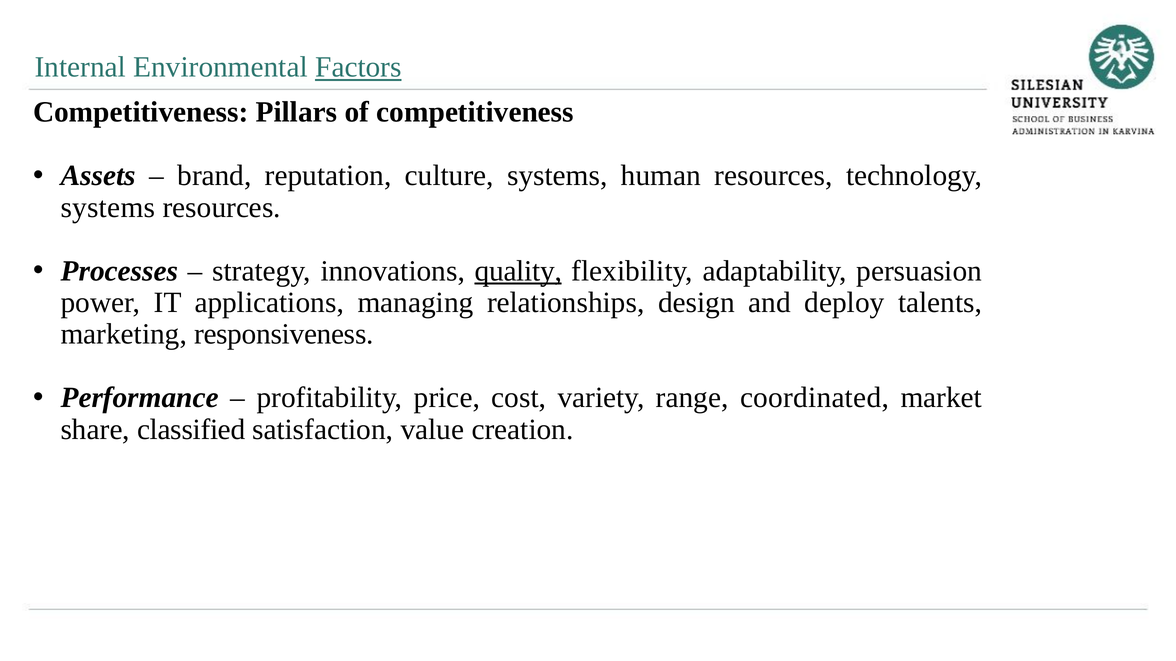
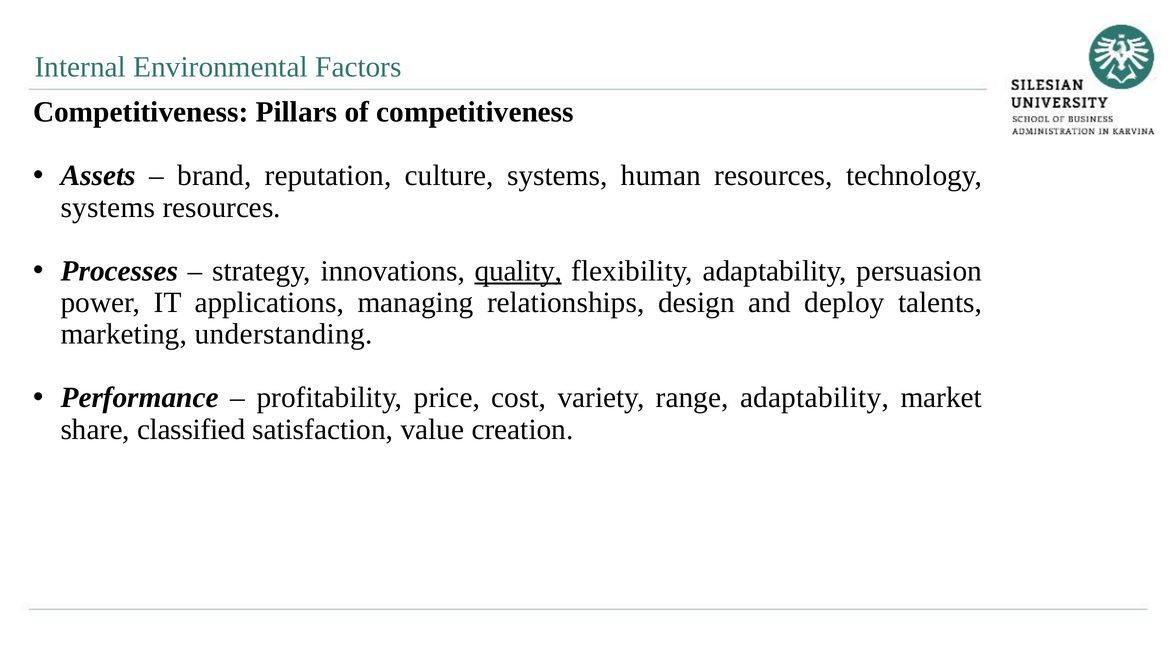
Factors underline: present -> none (358, 67)
responsiveness: responsiveness -> understanding (284, 335)
range coordinated: coordinated -> adaptability (814, 398)
